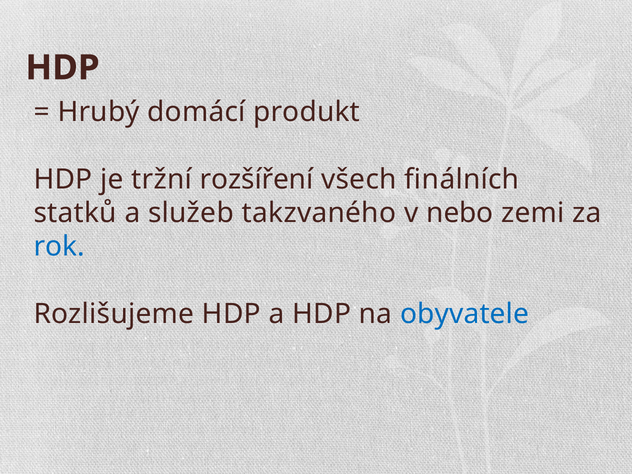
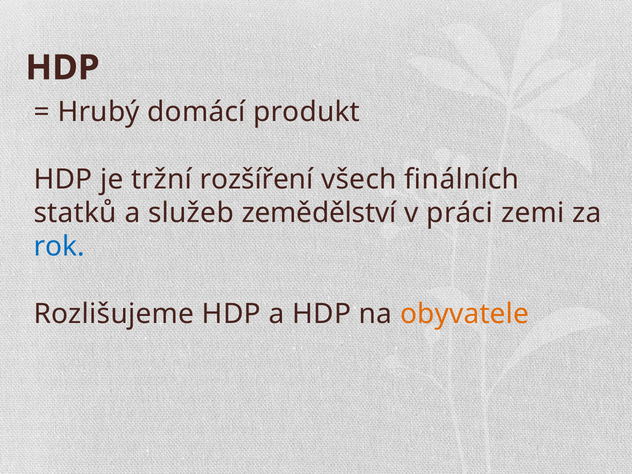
takzvaného: takzvaného -> zemědělství (319, 213)
nebo: nebo -> práci (460, 213)
obyvatele colour: blue -> orange (465, 314)
